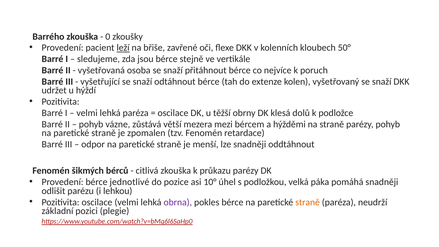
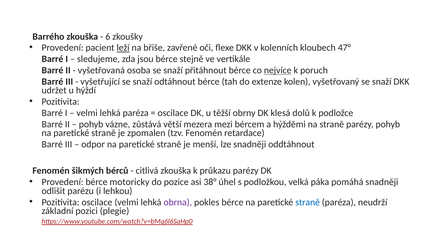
0: 0 -> 6 (108, 37)
50°: 50° -> 47° (344, 48)
nejvíce underline: none -> present (278, 70)
jednotlivé: jednotlivé -> motoricky (130, 182)
10°: 10° -> 38° (210, 182)
straně colour: orange -> blue (308, 202)
